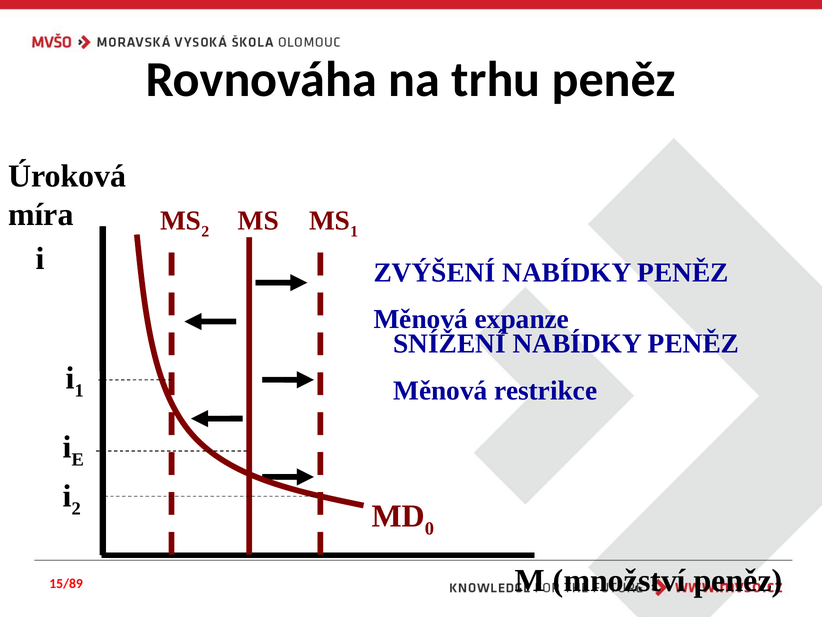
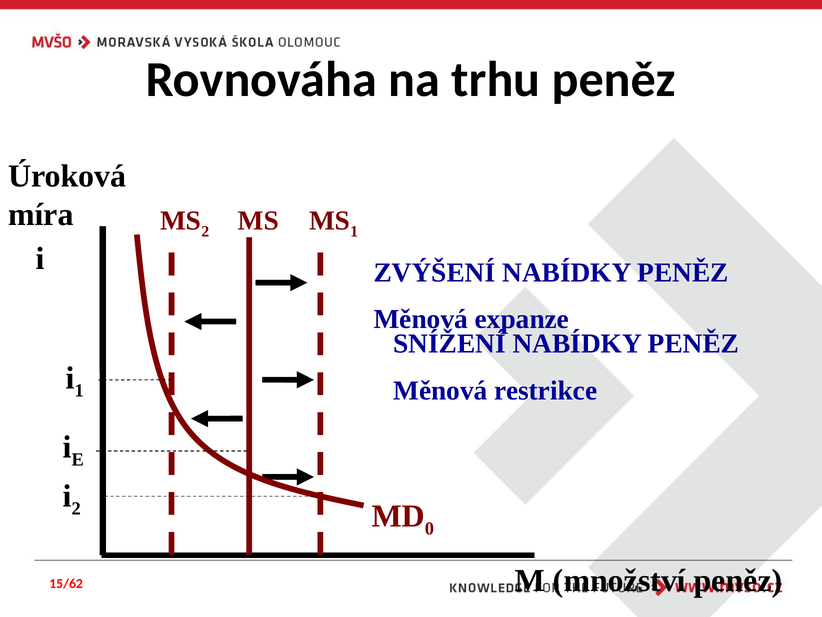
15/89: 15/89 -> 15/62 (66, 583)
